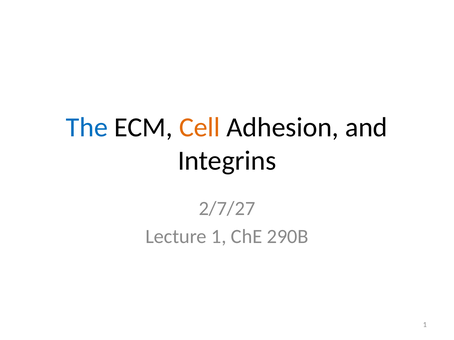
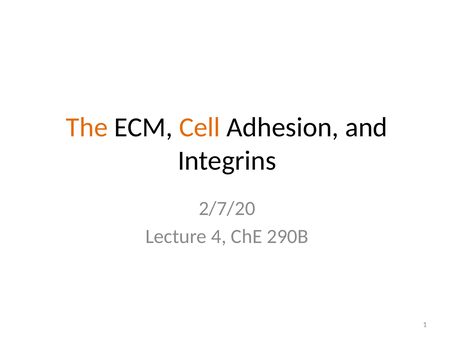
The colour: blue -> orange (87, 128)
2/7/27: 2/7/27 -> 2/7/20 (227, 209)
Lecture 1: 1 -> 4 (219, 237)
